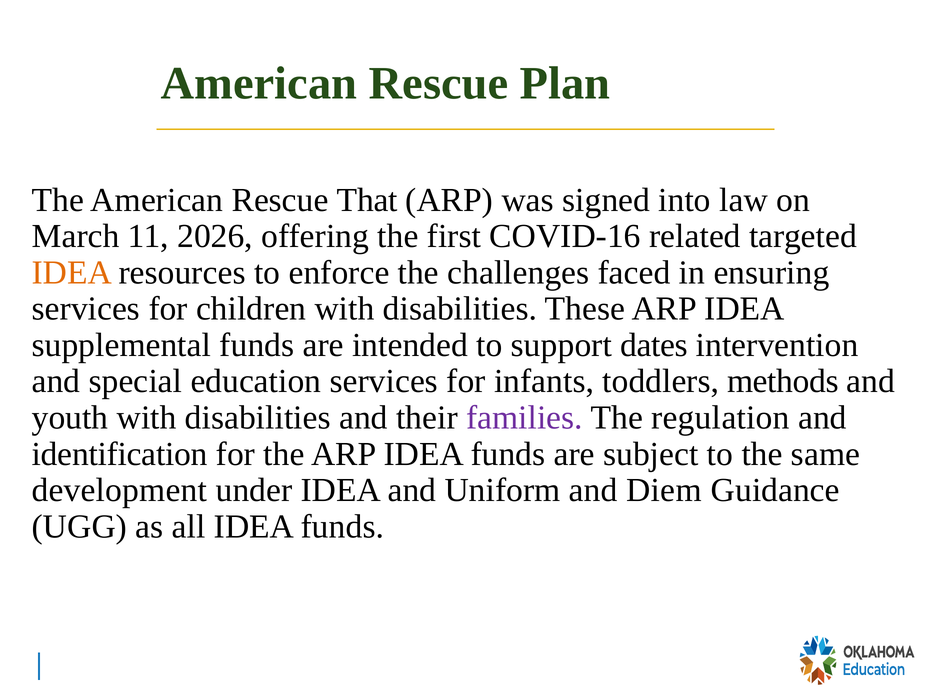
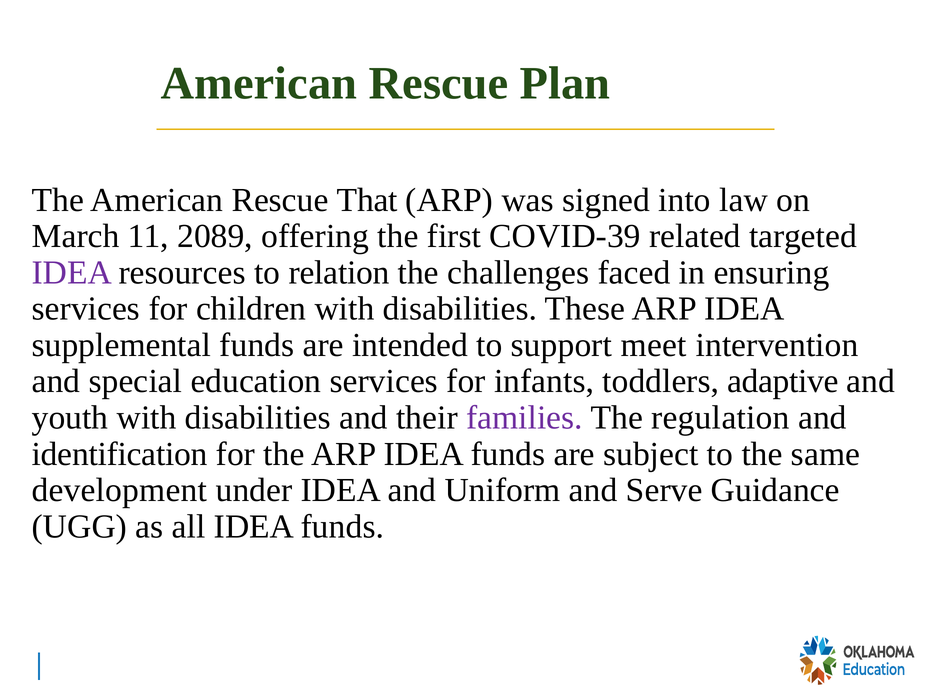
2026: 2026 -> 2089 (215, 236)
COVID-16: COVID-16 -> COVID-39 (565, 236)
IDEA colour: orange -> purple (72, 273)
enforce: enforce -> relation (339, 273)
dates: dates -> meet (654, 345)
methods: methods -> adaptive (783, 382)
Diem: Diem -> Serve (664, 490)
